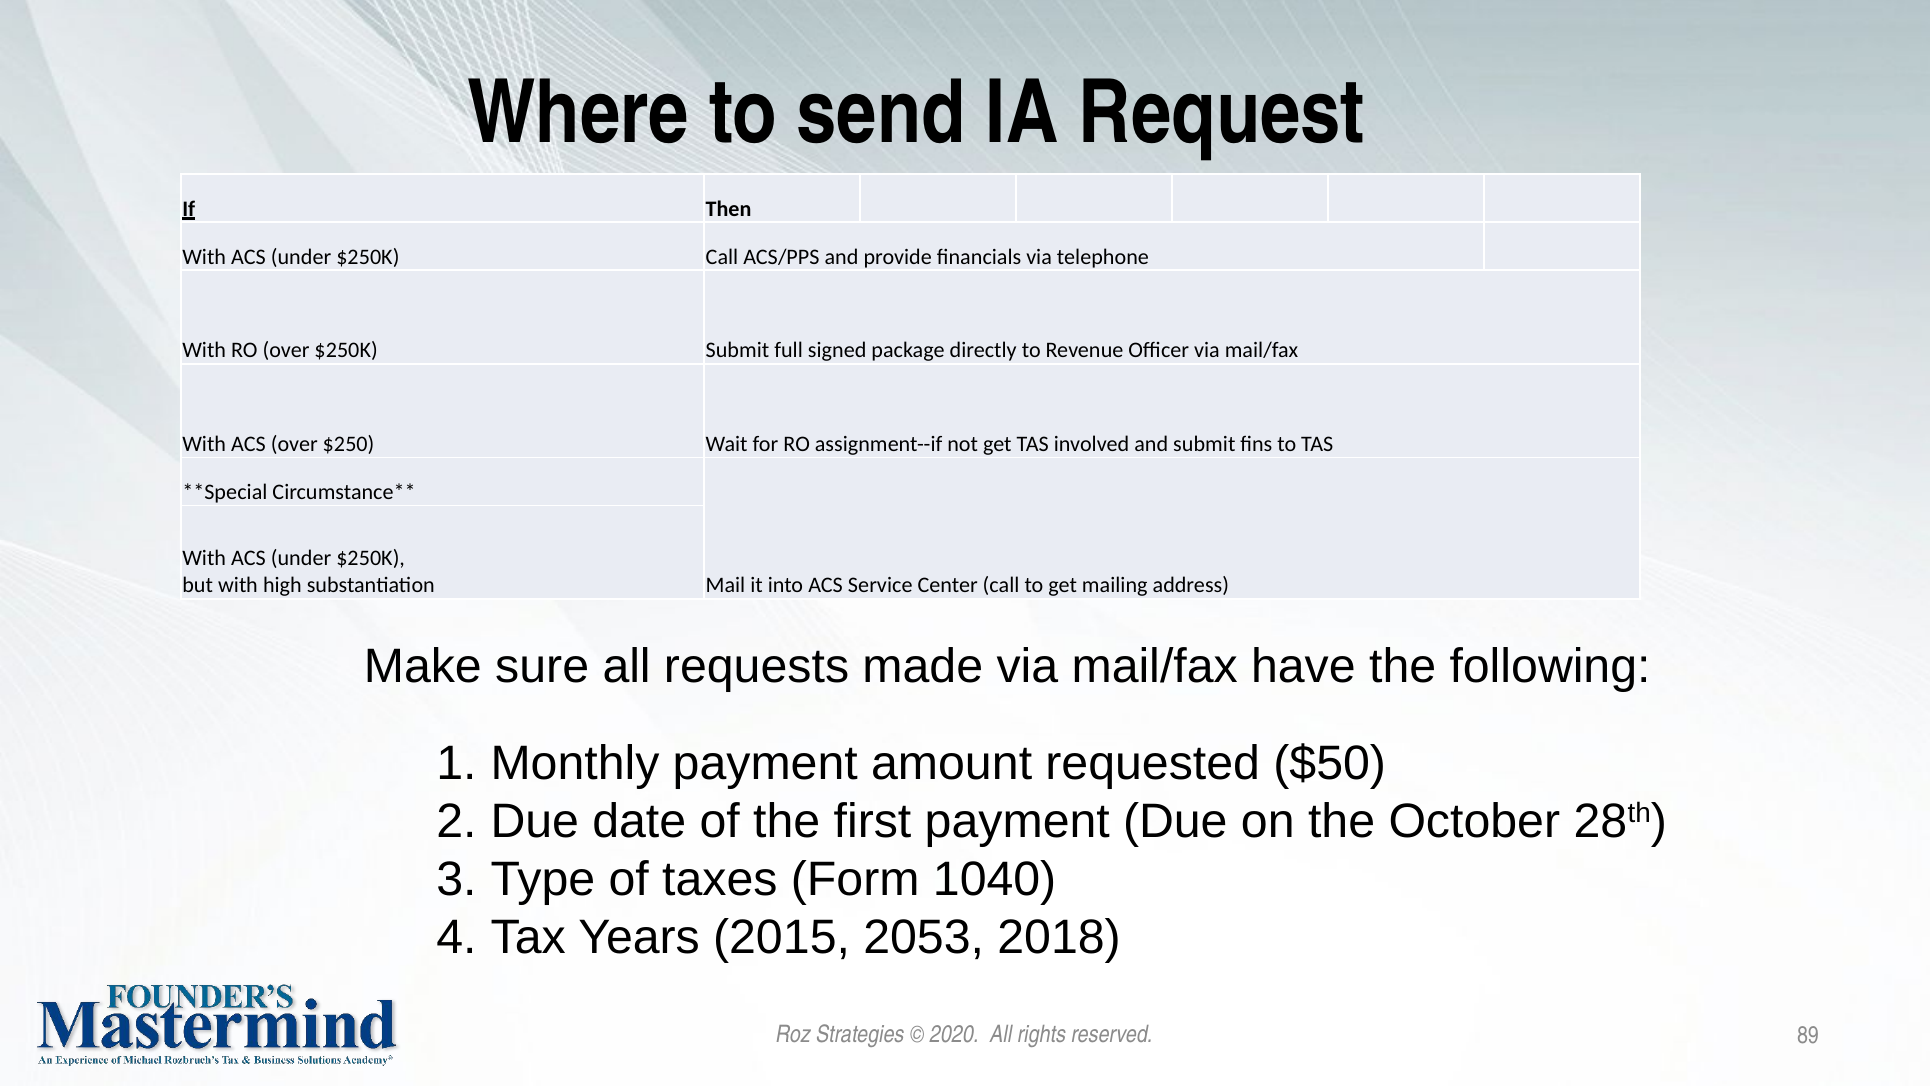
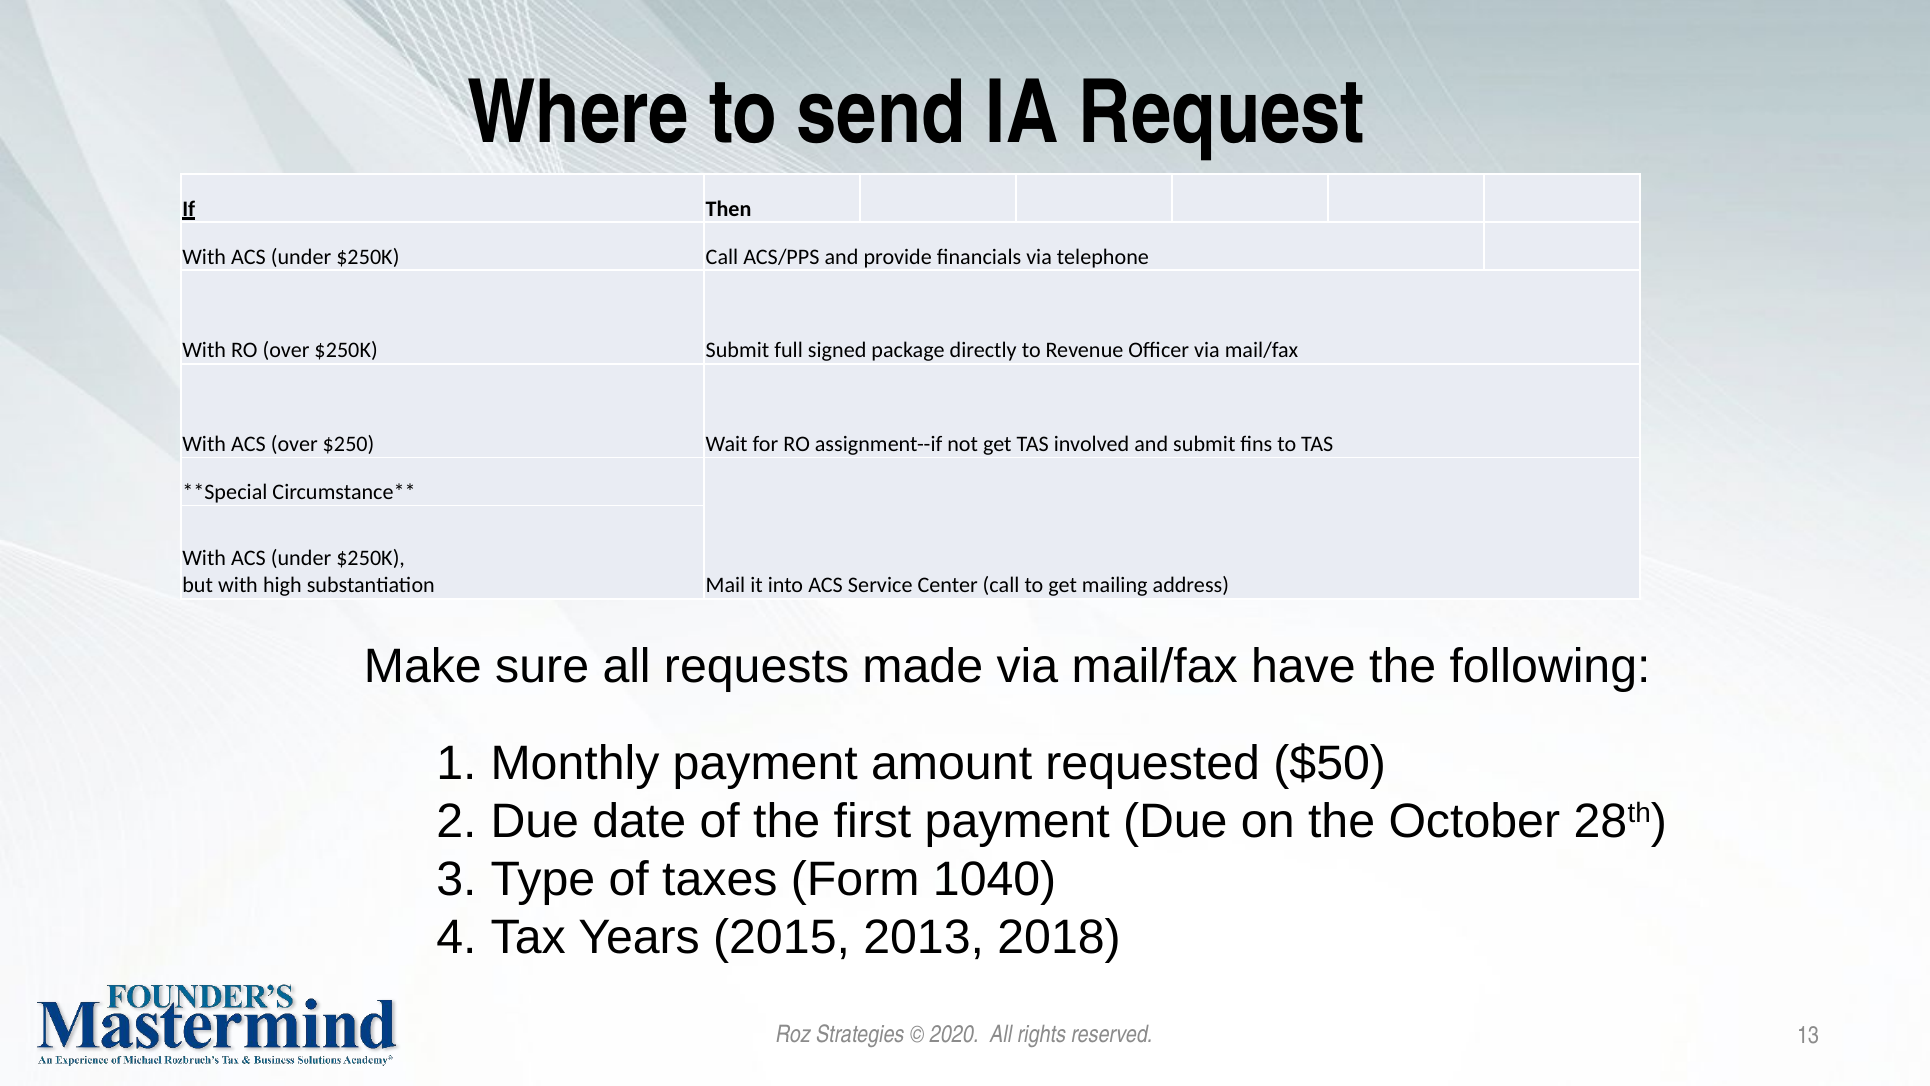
2053: 2053 -> 2013 (924, 937)
89: 89 -> 13 (1808, 1035)
